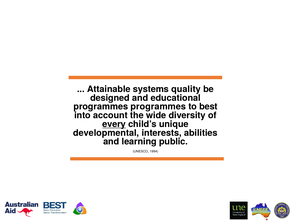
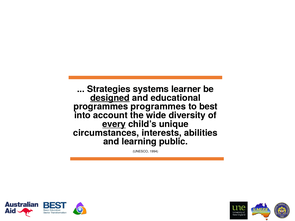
Attainable: Attainable -> Strategies (109, 89)
quality: quality -> learner (186, 89)
designed underline: none -> present (110, 98)
developmental: developmental -> circumstances (106, 133)
